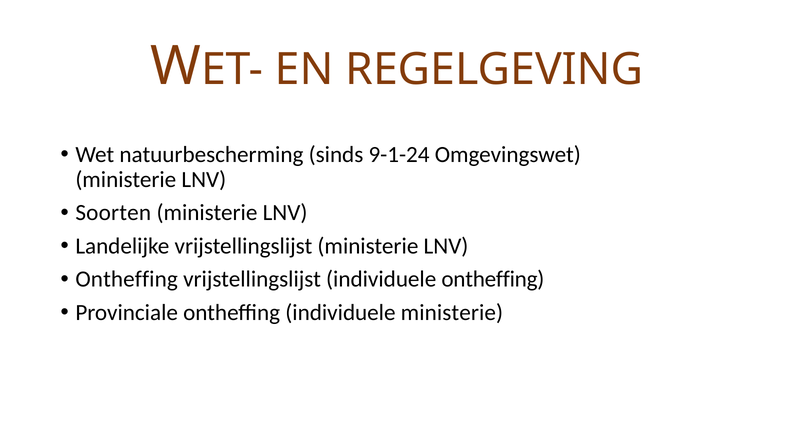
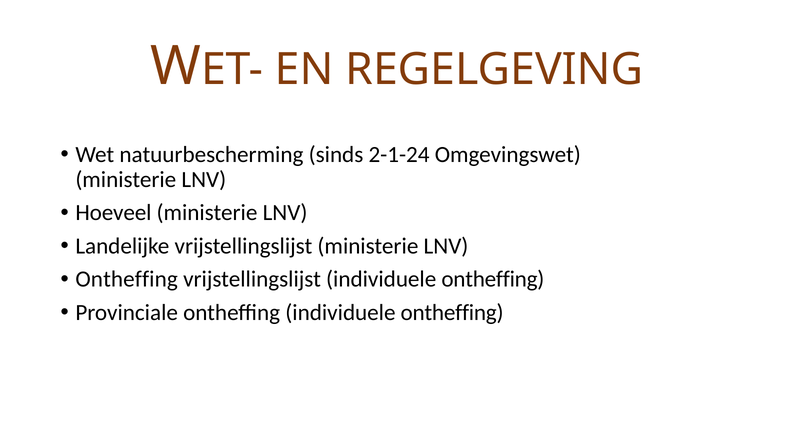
9-1-24: 9-1-24 -> 2-1-24 (399, 155)
Soorten: Soorten -> Hoeveel (113, 213)
ontheffing individuele ministerie: ministerie -> ontheffing (452, 313)
